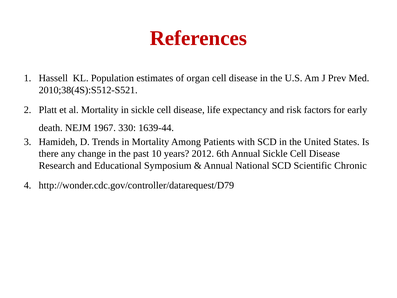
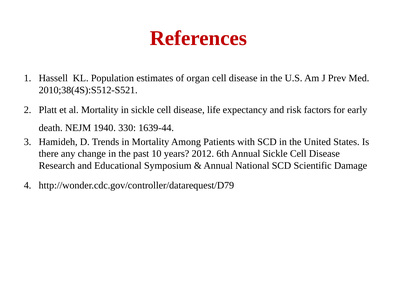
1967: 1967 -> 1940 (105, 128)
Chronic: Chronic -> Damage (351, 165)
